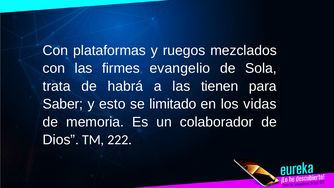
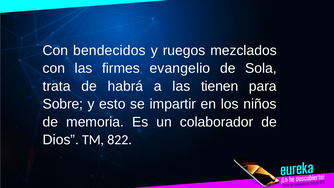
plataformas: plataformas -> bendecidos (109, 50)
Saber: Saber -> Sobre (63, 104)
limitado: limitado -> impartir (173, 104)
vidas: vidas -> niños (260, 104)
222: 222 -> 822 (120, 140)
